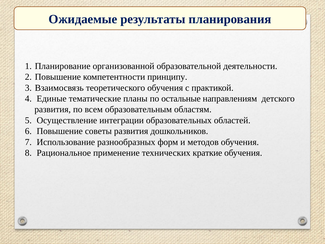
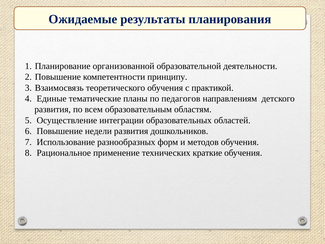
остальные: остальные -> педагогов (181, 99)
советы: советы -> недели (98, 131)
